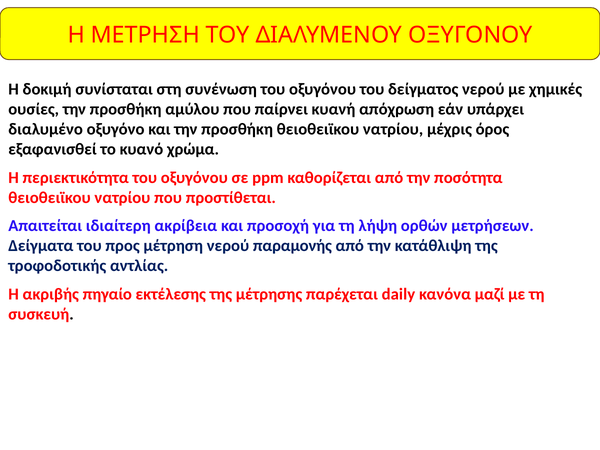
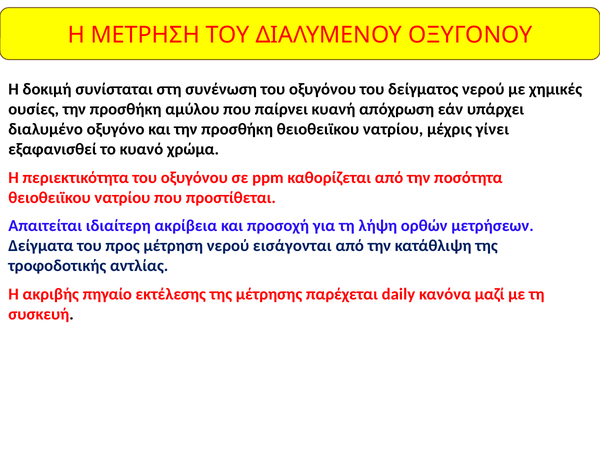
όρος: όρος -> γίνει (492, 129)
παραμονής: παραμονής -> εισάγονται (292, 246)
